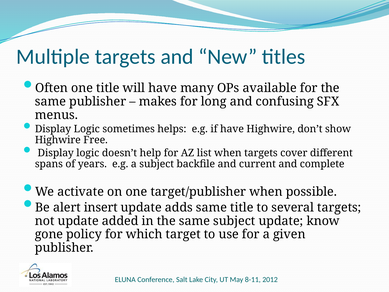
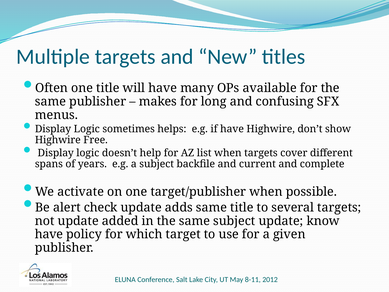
insert: insert -> check (101, 207)
gone: gone -> have (49, 234)
